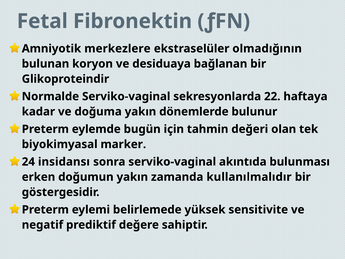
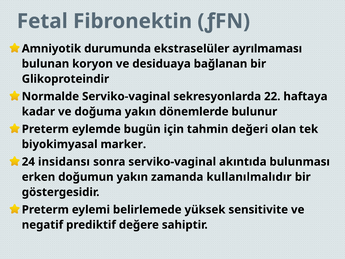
merkezlere: merkezlere -> durumunda (118, 49)
olmadığının: olmadığının -> ayrılmaması (267, 49)
